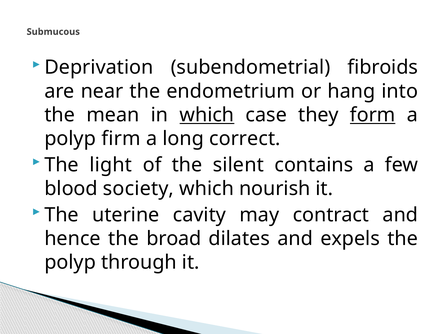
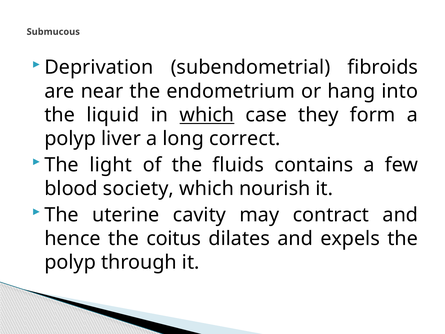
mean: mean -> liquid (113, 115)
form underline: present -> none (373, 115)
firm: firm -> liver (121, 139)
silent: silent -> fluids (238, 165)
broad: broad -> coitus (174, 238)
